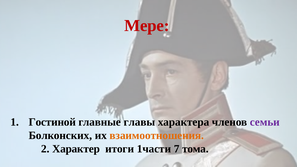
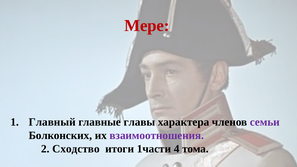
Гостиной: Гостиной -> Главный (52, 122)
взаимоотношения colour: orange -> purple (157, 136)
Характер: Характер -> Сходство (76, 149)
7: 7 -> 4 (177, 149)
